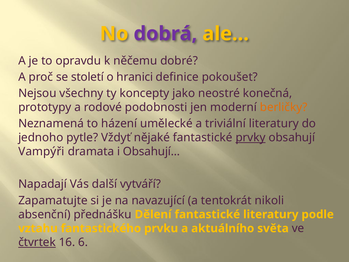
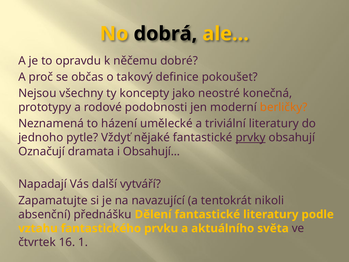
dobrá colour: purple -> black (165, 34)
století: století -> občas (87, 77)
hranici: hranici -> takový (135, 77)
Vampýři: Vampýři -> Označují (42, 151)
čtvrtek underline: present -> none (37, 242)
6: 6 -> 1 (83, 242)
